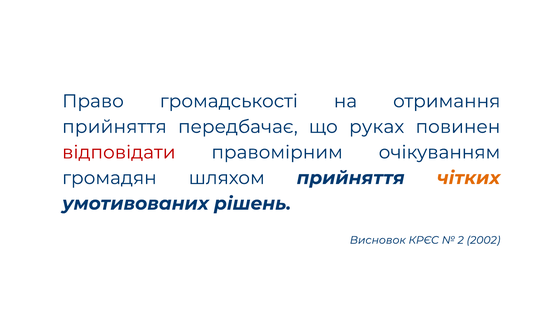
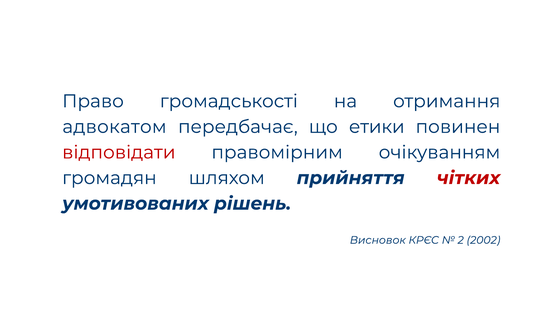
прийняття: прийняття -> адвокатом (114, 127)
руках: руках -> етики (377, 127)
чітких colour: orange -> red (469, 178)
